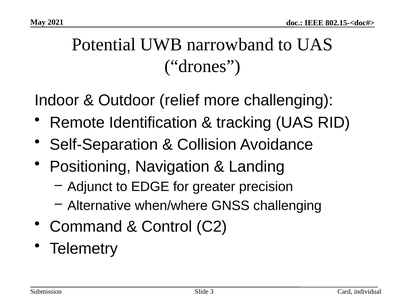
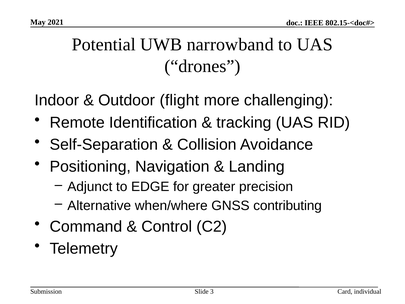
relief: relief -> flight (179, 100)
GNSS challenging: challenging -> contributing (288, 206)
